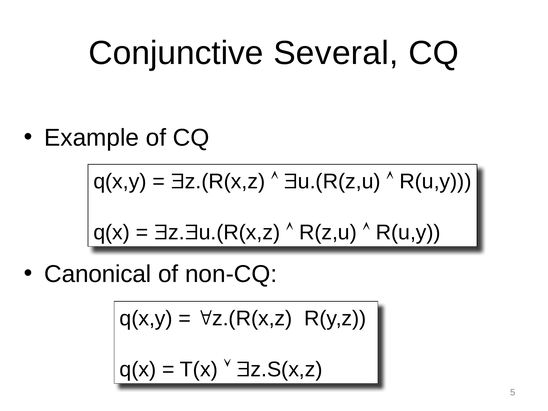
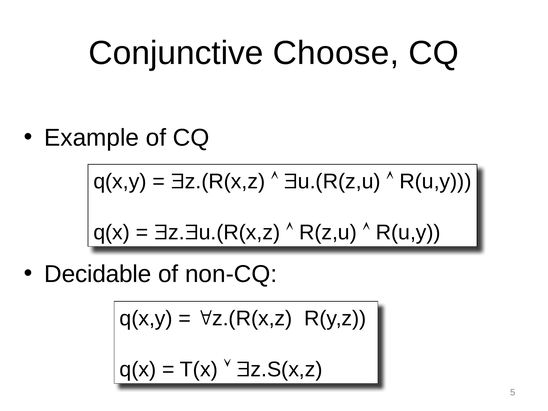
Several: Several -> Choose (336, 53)
Canonical: Canonical -> Decidable (98, 274)
